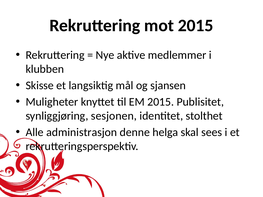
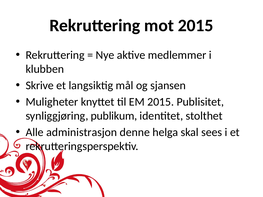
Skisse: Skisse -> Skrive (40, 86)
sesjonen: sesjonen -> publikum (114, 116)
